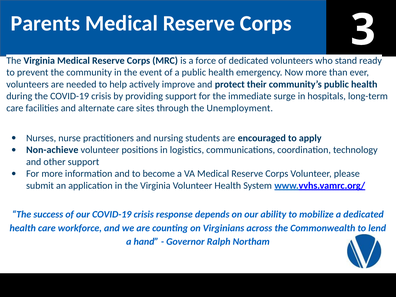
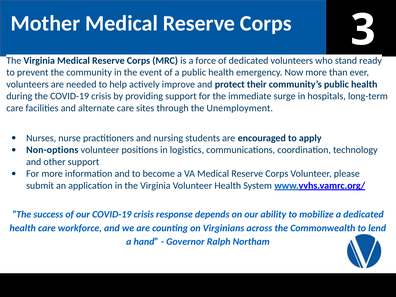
Parents: Parents -> Mother (45, 23)
Non-achieve: Non-achieve -> Non-options (52, 150)
